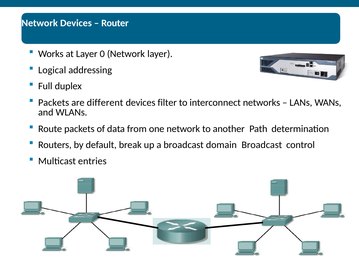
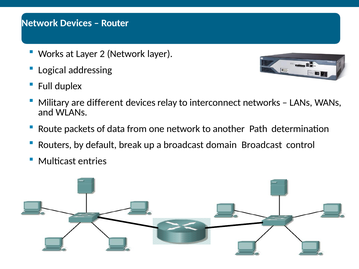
0: 0 -> 2 (102, 54)
Packets: Packets -> Military (54, 103)
filter: filter -> relay (167, 103)
